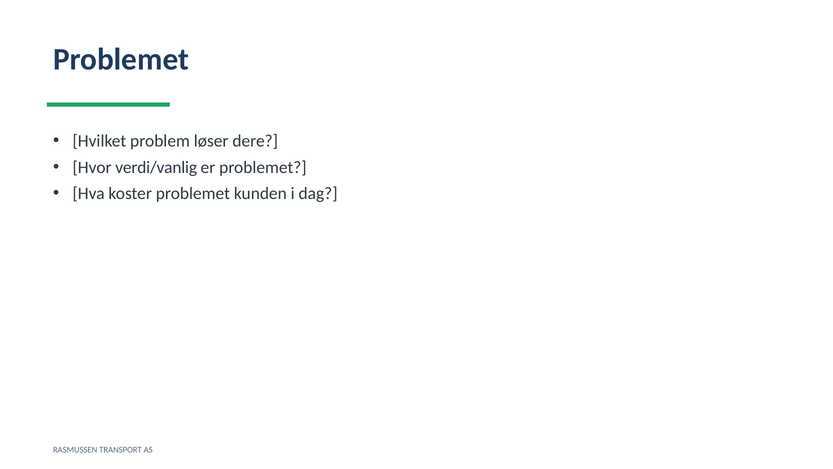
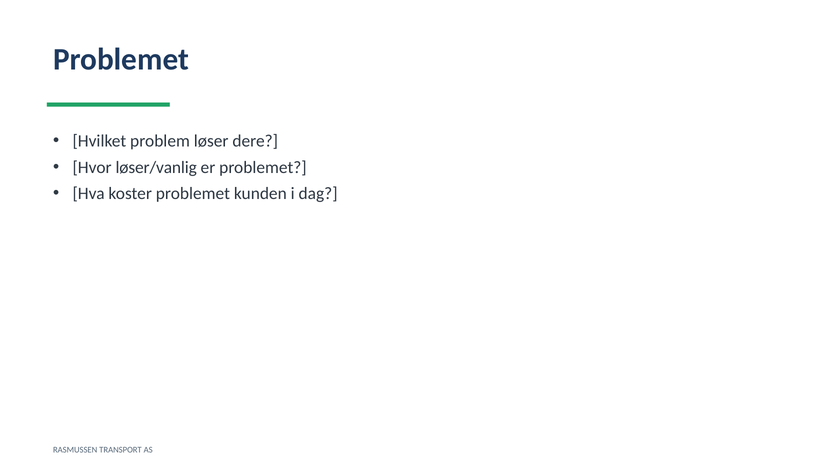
verdi/vanlig: verdi/vanlig -> løser/vanlig (156, 167)
